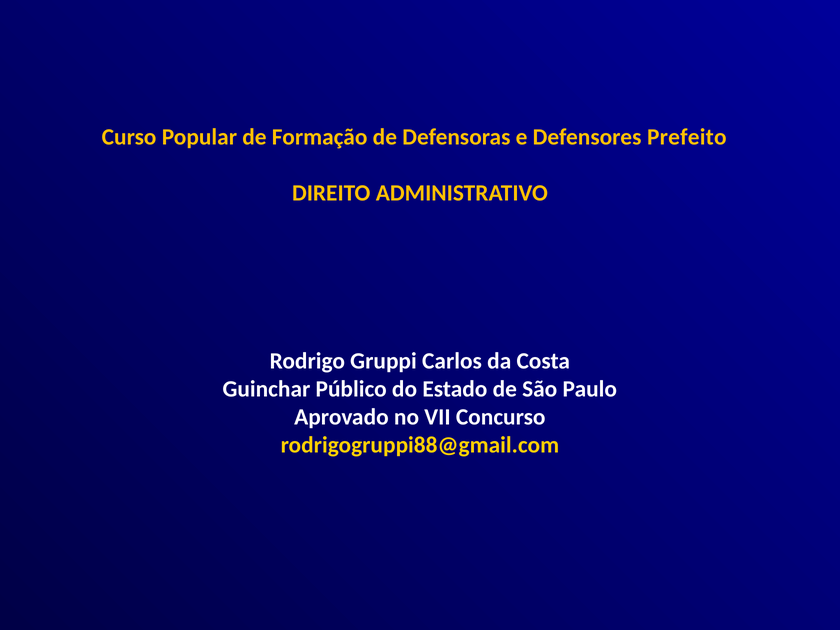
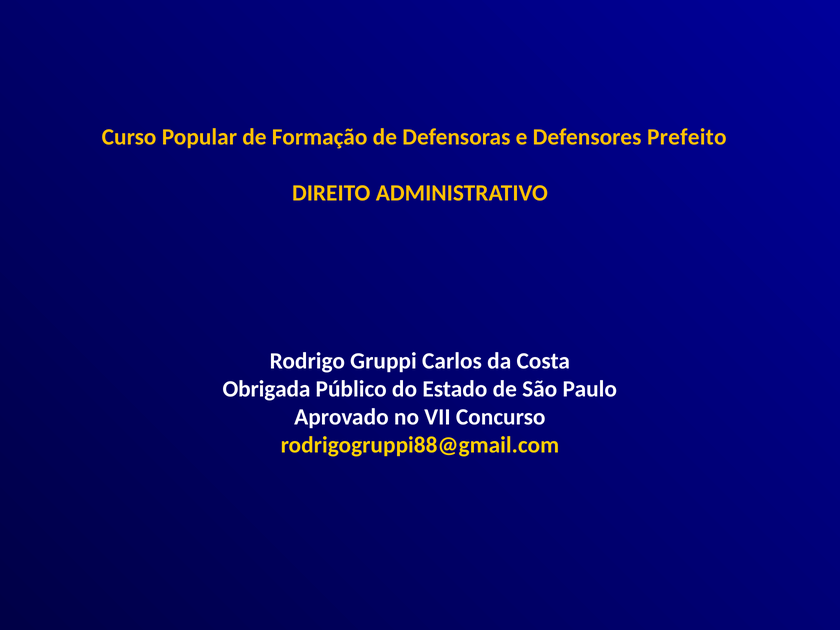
Guinchar: Guinchar -> Obrigada (266, 389)
